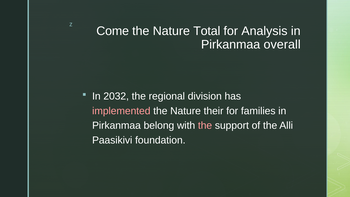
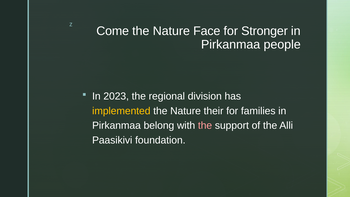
Total: Total -> Face (207, 31)
Analysis: Analysis -> Stronger (265, 31)
overall: overall -> people (282, 45)
2032: 2032 -> 2023 (116, 96)
implemented colour: pink -> yellow (121, 111)
